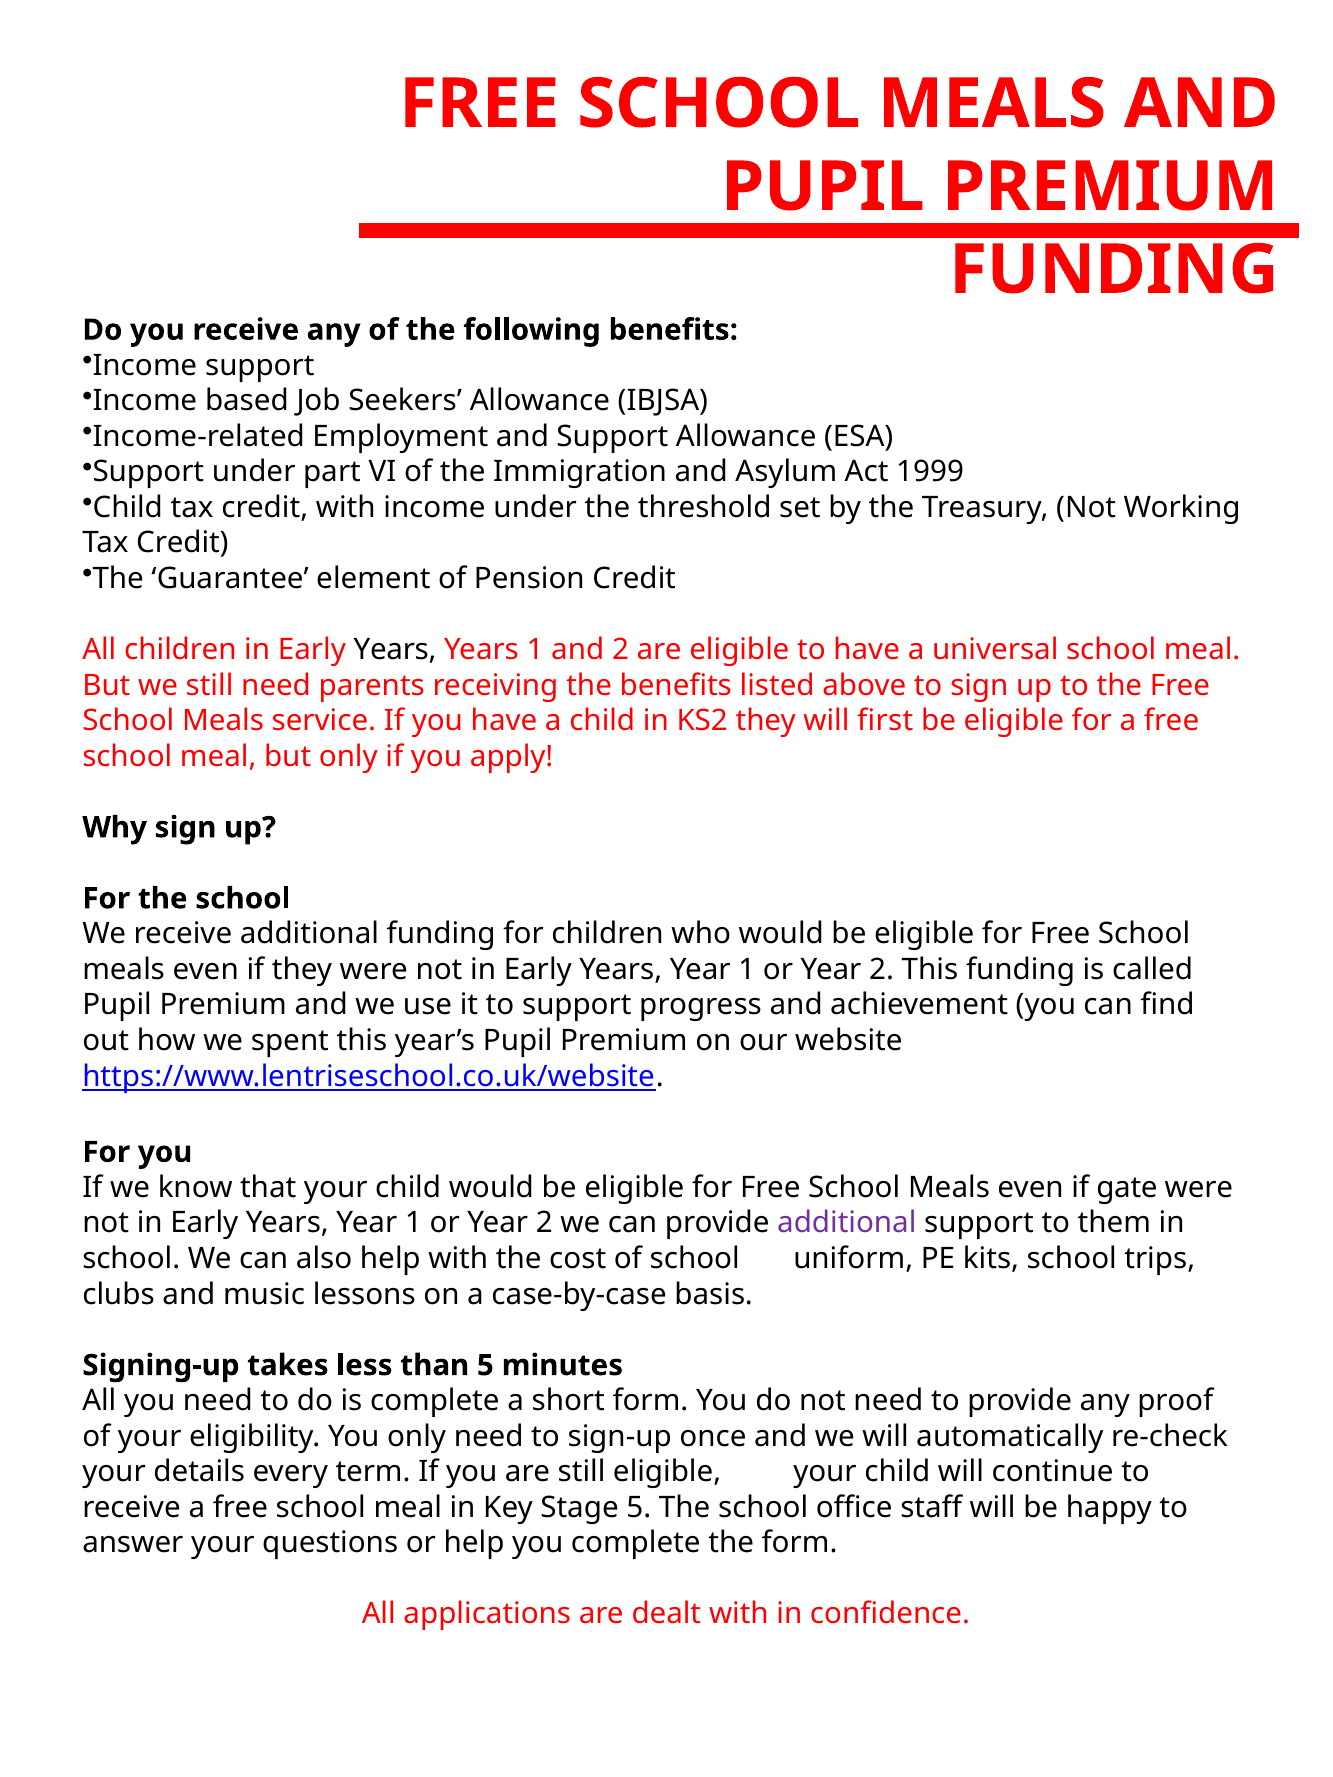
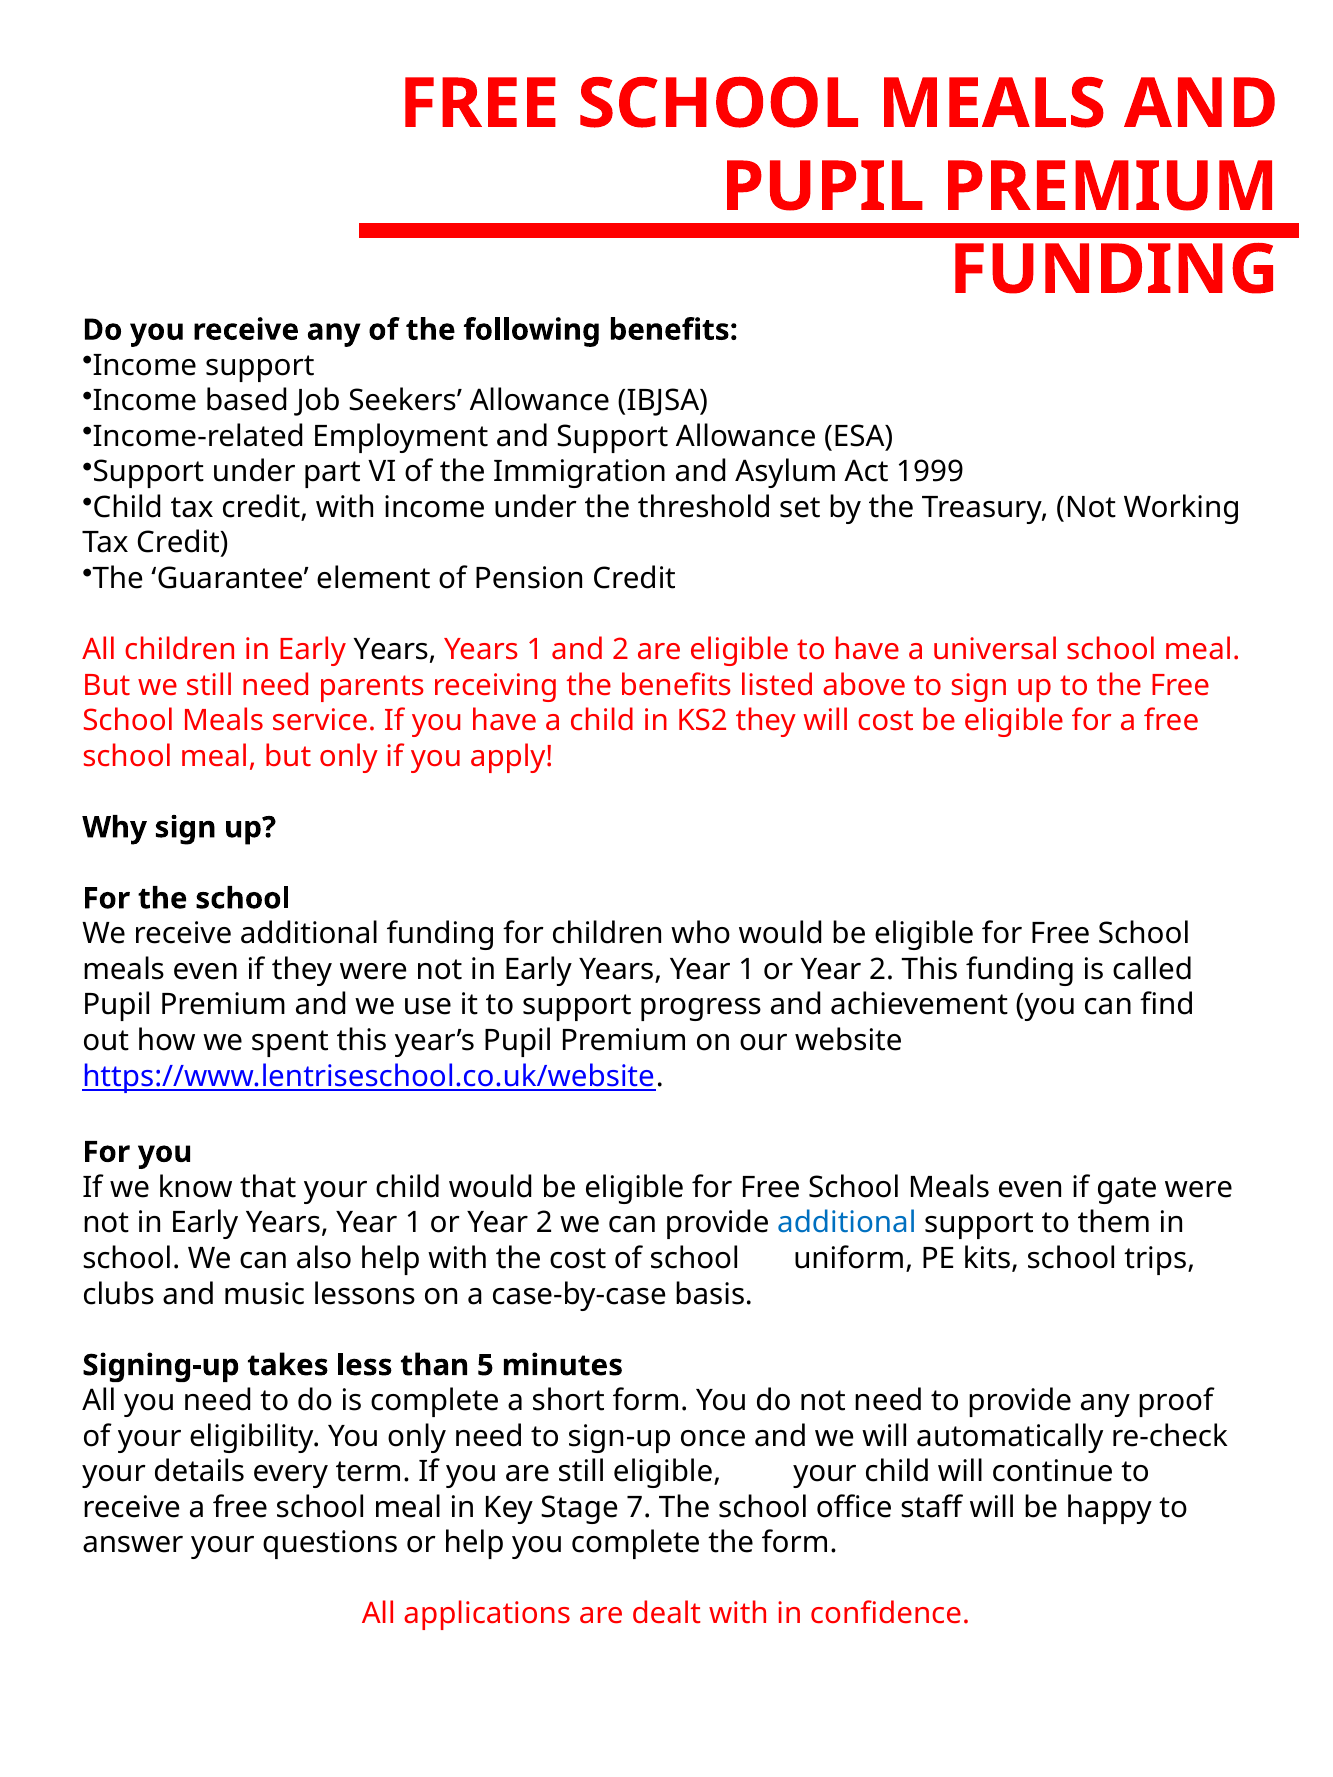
will first: first -> cost (885, 721)
additional colour: purple -> blue (847, 1223)
Stage 5: 5 -> 7 (639, 1508)
